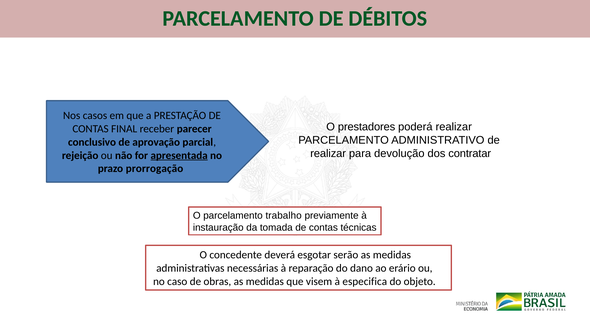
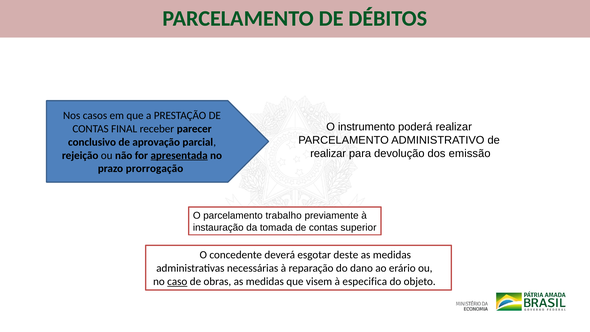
prestadores: prestadores -> instrumento (367, 127)
contratar: contratar -> emissão (470, 153)
técnicas: técnicas -> superior (358, 227)
serão: serão -> deste (346, 255)
caso underline: none -> present (177, 281)
